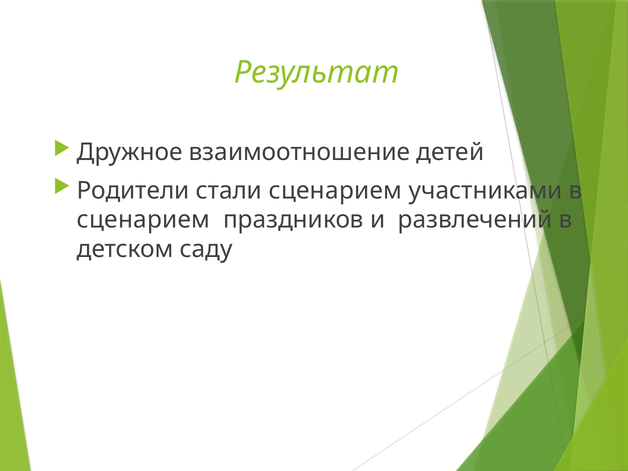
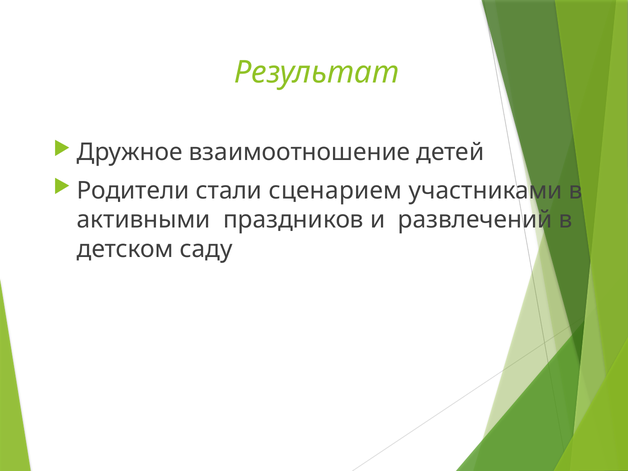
сценарием: сценарием -> активными (144, 220)
